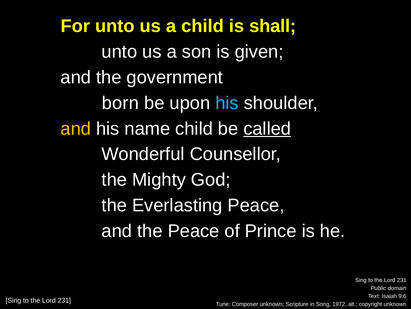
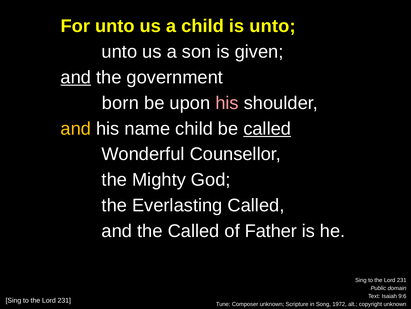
is shall: shall -> unto (272, 26)
and underline: none -> present (76, 77)
his colour: light blue -> pink (227, 103)
Everlasting Peace: Peace -> Called (256, 205)
the Peace: Peace -> Called (194, 231)
Prince: Prince -> Father (271, 231)
